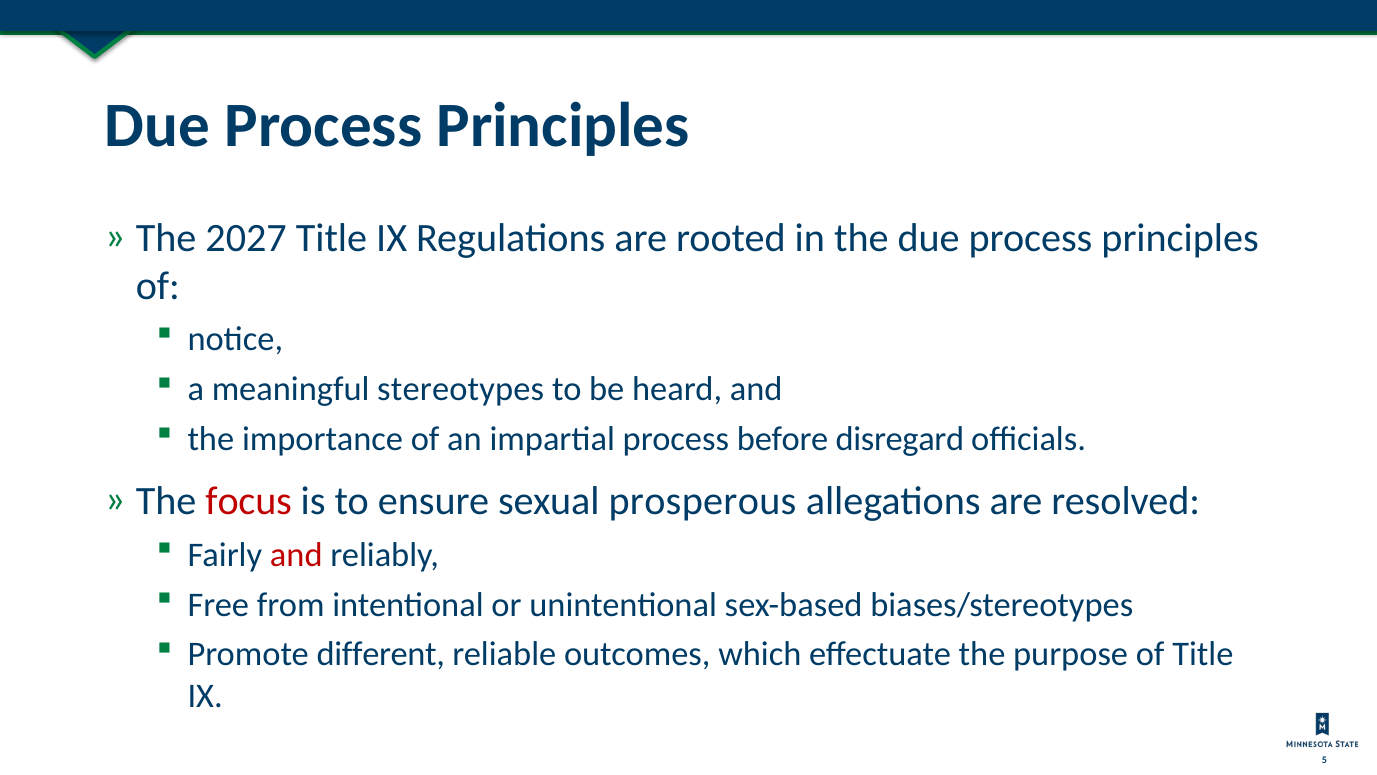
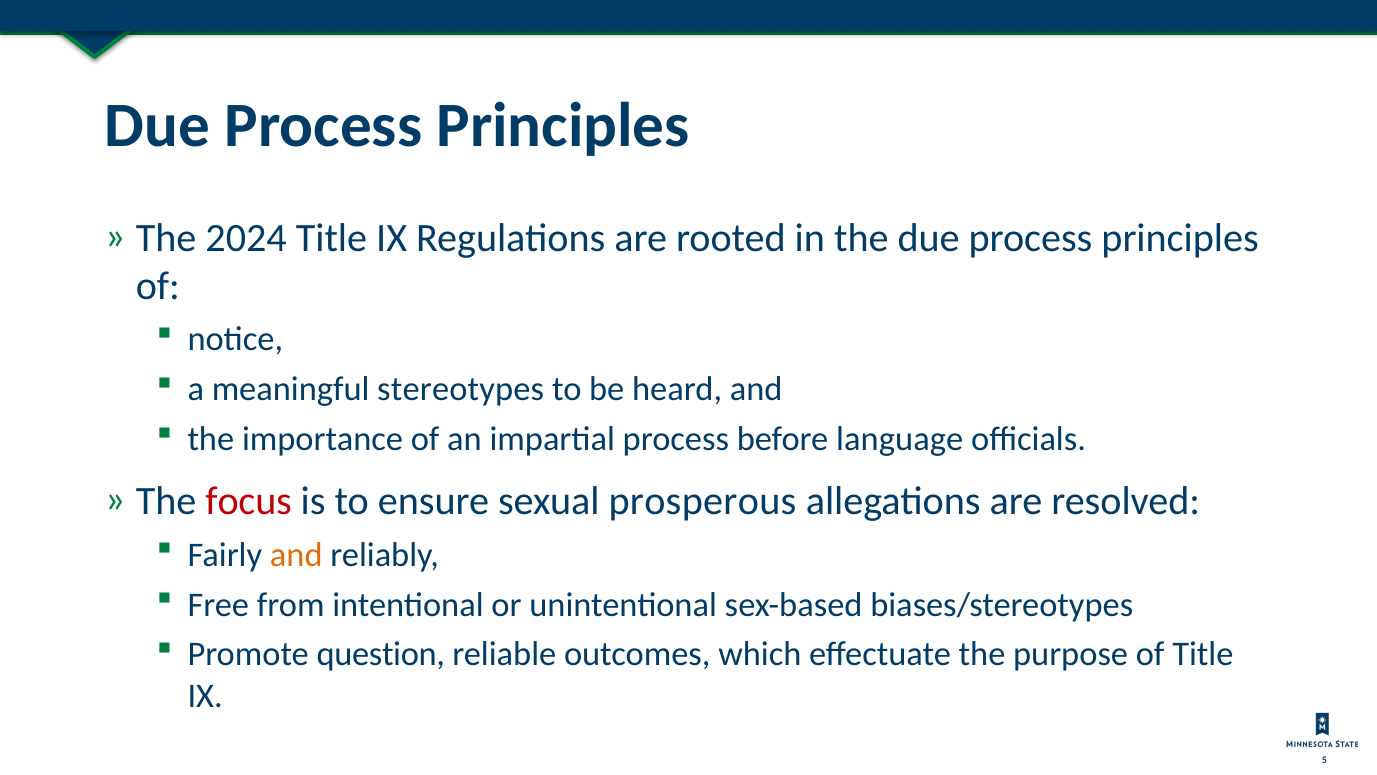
2027: 2027 -> 2024 (246, 238)
disregard: disregard -> language (900, 439)
and colour: red -> orange (296, 554)
different: different -> question (381, 654)
